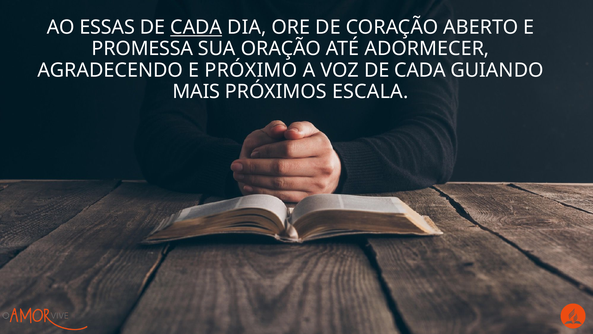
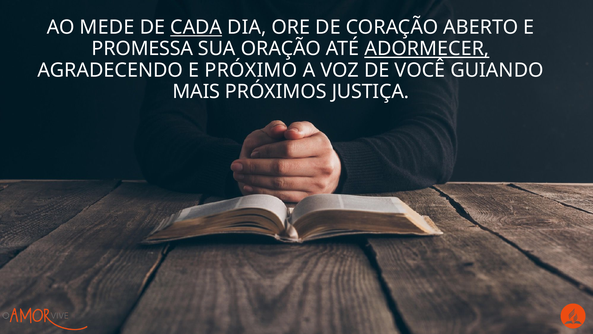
ESSAS: ESSAS -> MEDE (107, 27)
ADORMECER underline: none -> present (427, 49)
VOZ DE CADA: CADA -> VOCÊ (420, 70)
ESCALA: ESCALA -> JUSTIÇA (370, 91)
